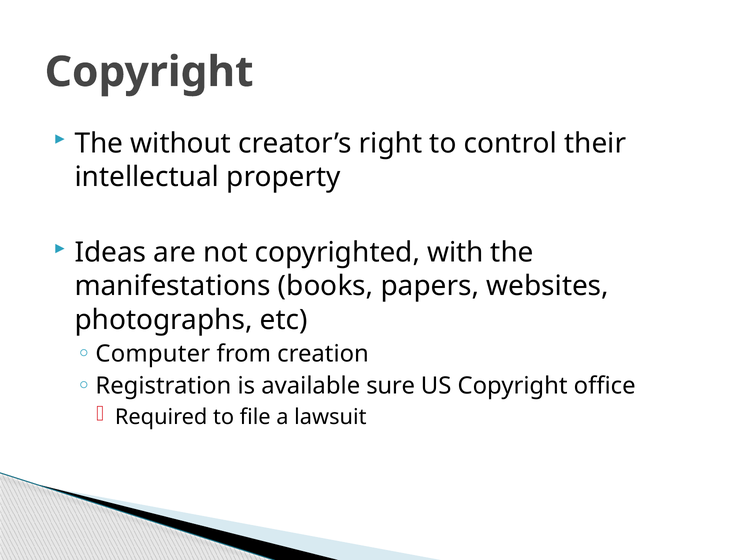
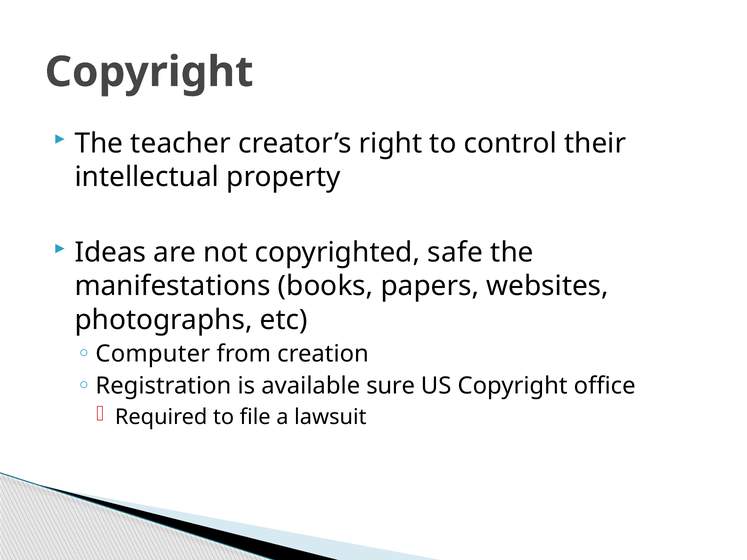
without: without -> teacher (181, 143)
with: with -> safe (455, 253)
